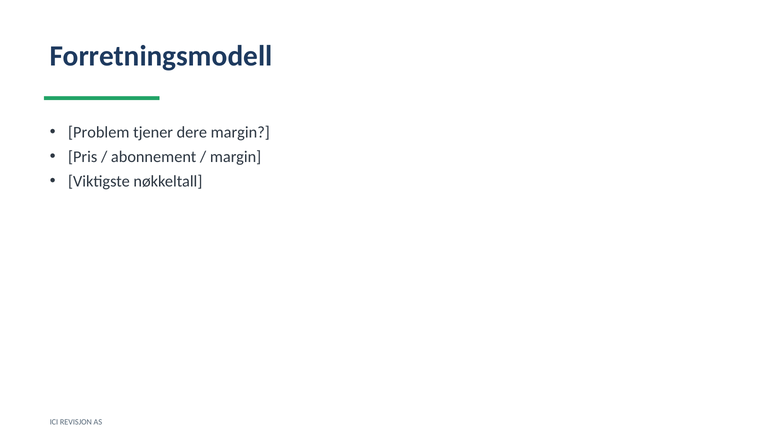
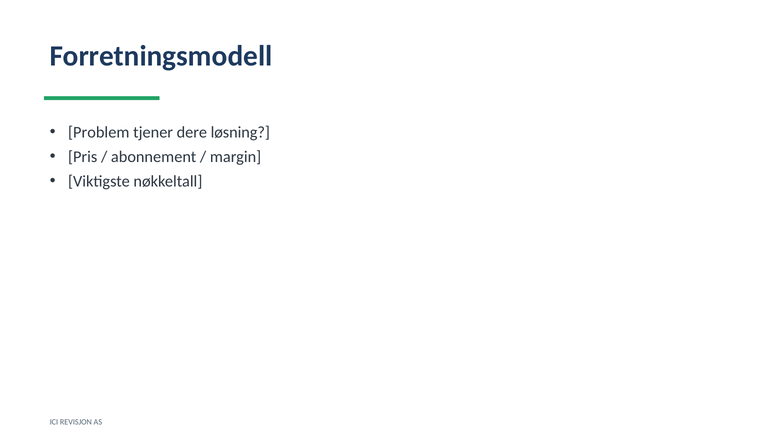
dere margin: margin -> løsning (240, 132)
